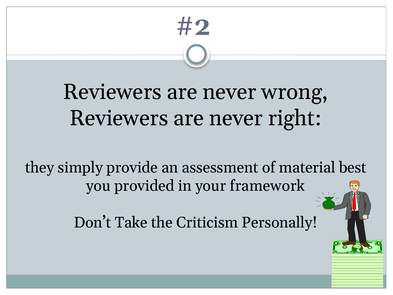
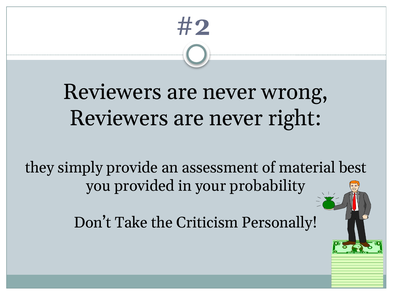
framework: framework -> probability (267, 186)
